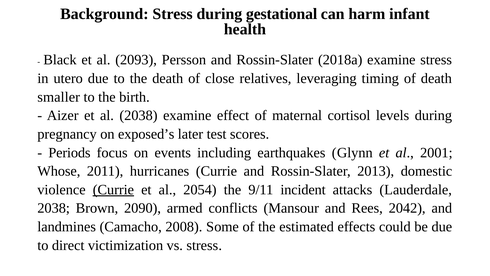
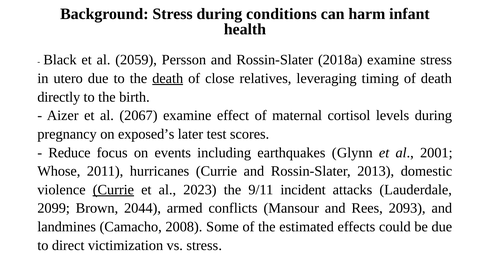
gestational: gestational -> conditions (281, 14)
2093: 2093 -> 2059 (136, 60)
death underline: none -> present (168, 78)
smaller: smaller -> directly (59, 97)
al 2038: 2038 -> 2067 (138, 115)
Periods: Periods -> Reduce (69, 152)
2054: 2054 -> 2023 (200, 189)
2038: 2038 -> 2099 (54, 208)
2090: 2090 -> 2044 (143, 208)
2042: 2042 -> 2093 (407, 208)
